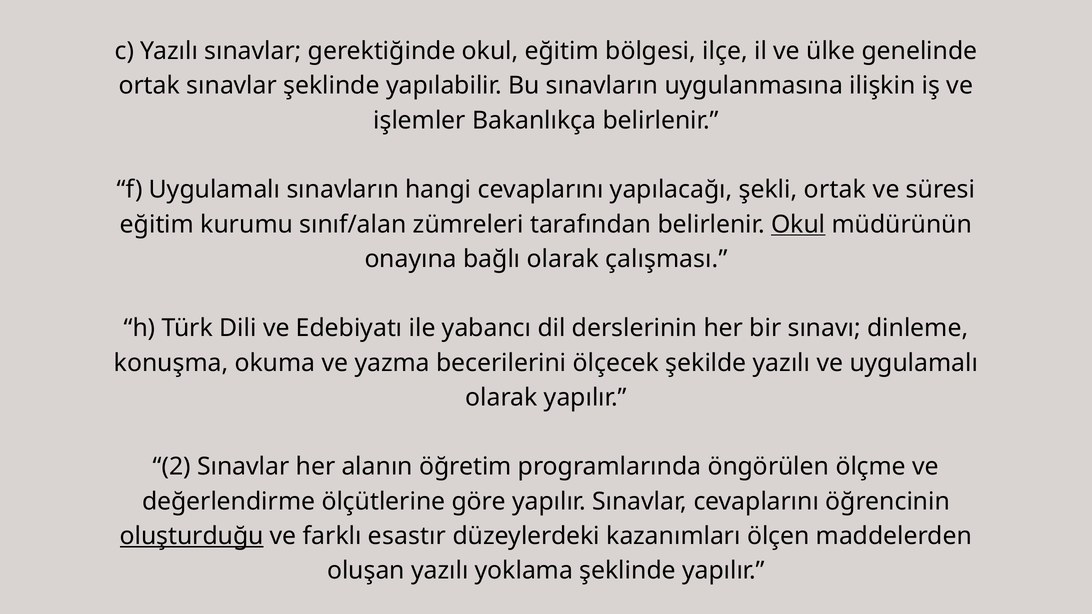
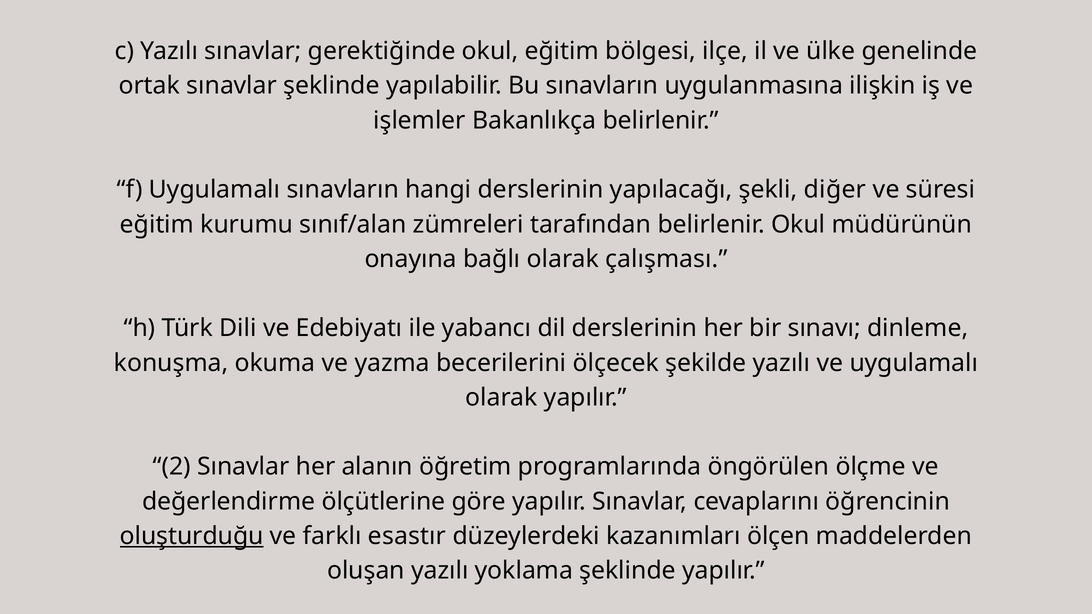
hangi cevaplarını: cevaplarını -> derslerinin (541, 190)
şekli ortak: ortak -> diğer (835, 190)
Okul underline: present -> none (798, 224)
